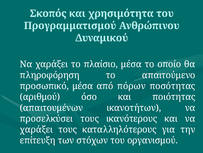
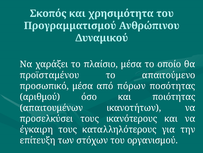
πληροφόρηση: πληροφόρηση -> προϊσταμένου (50, 75)
χαράξει: χαράξει -> έγκαιρη (36, 129)
